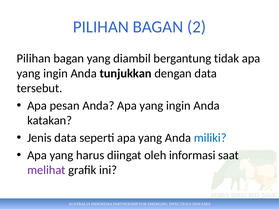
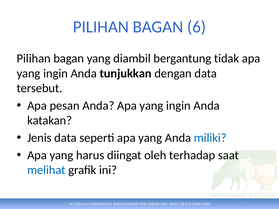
2: 2 -> 6 (197, 27)
informasi: informasi -> terhadap (192, 155)
melihat colour: purple -> blue (46, 170)
